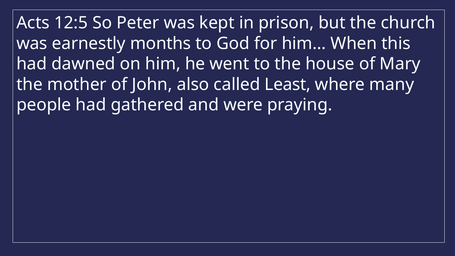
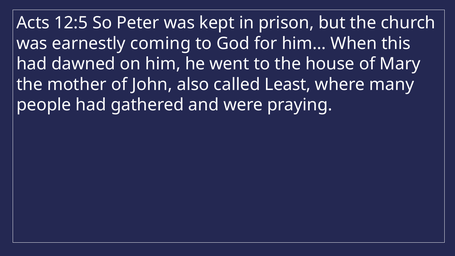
months: months -> coming (160, 43)
